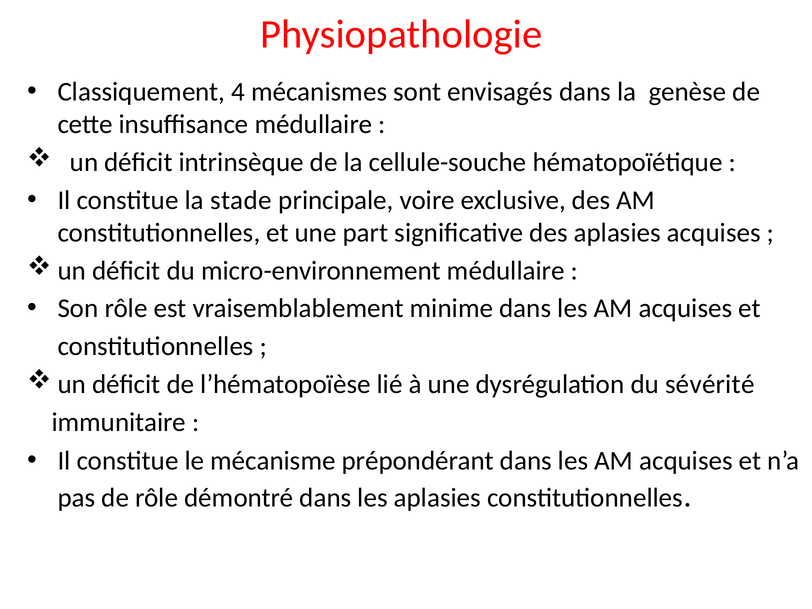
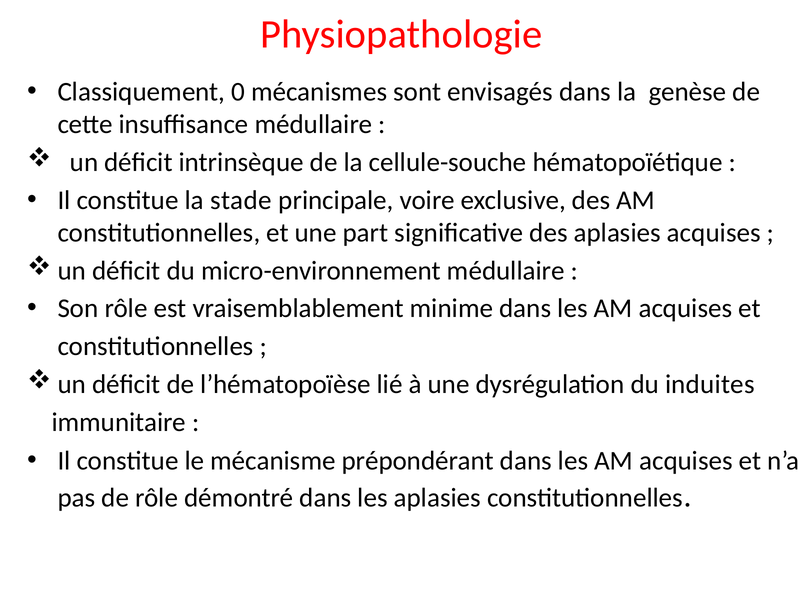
4: 4 -> 0 (238, 92)
sévérité: sévérité -> induites (710, 384)
